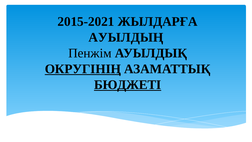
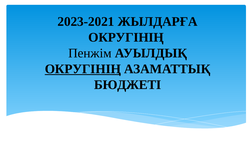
2015-2021: 2015-2021 -> 2023-2021 (86, 22)
АУЫЛДЫҢ: АУЫЛДЫҢ -> ОКРУГІНІҢ (126, 37)
БЮДЖЕТІ underline: present -> none (128, 85)
